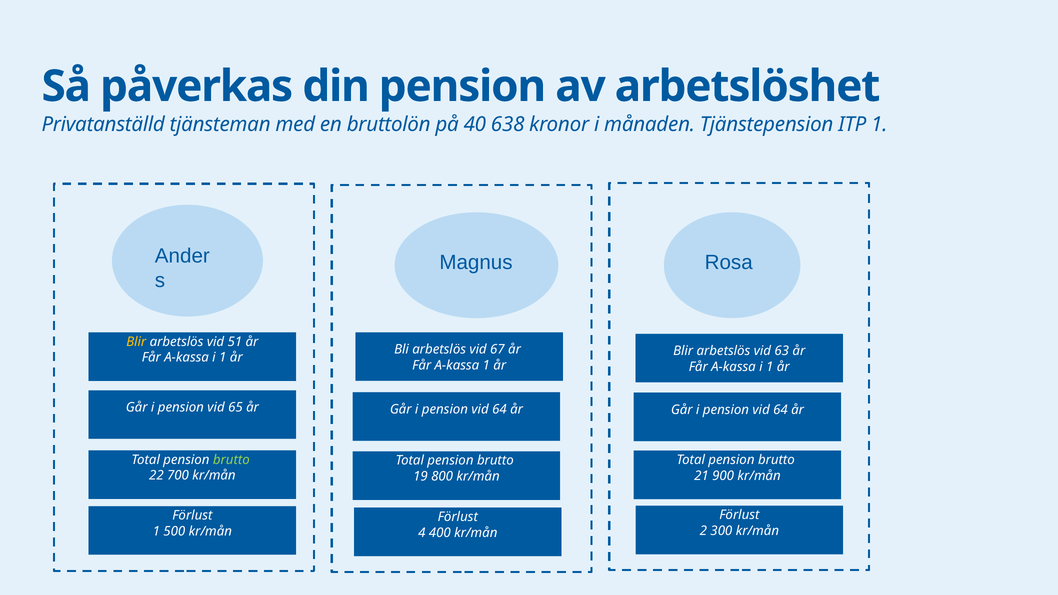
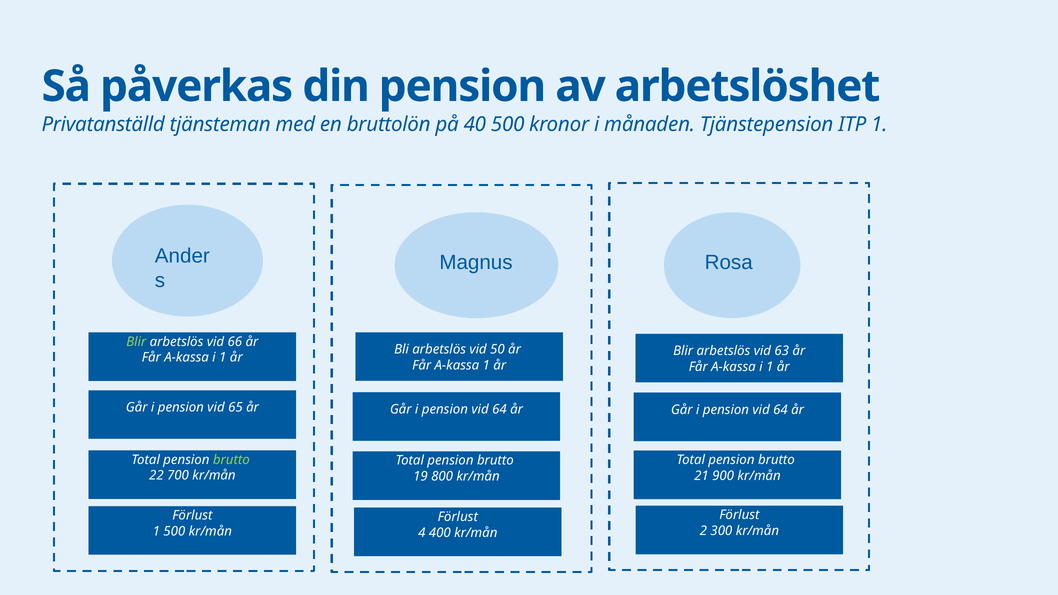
40 638: 638 -> 500 (508, 124)
Blir colour: yellow -> light green (136, 342)
51: 51 -> 66 (235, 342)
67: 67 -> 50 (497, 350)
